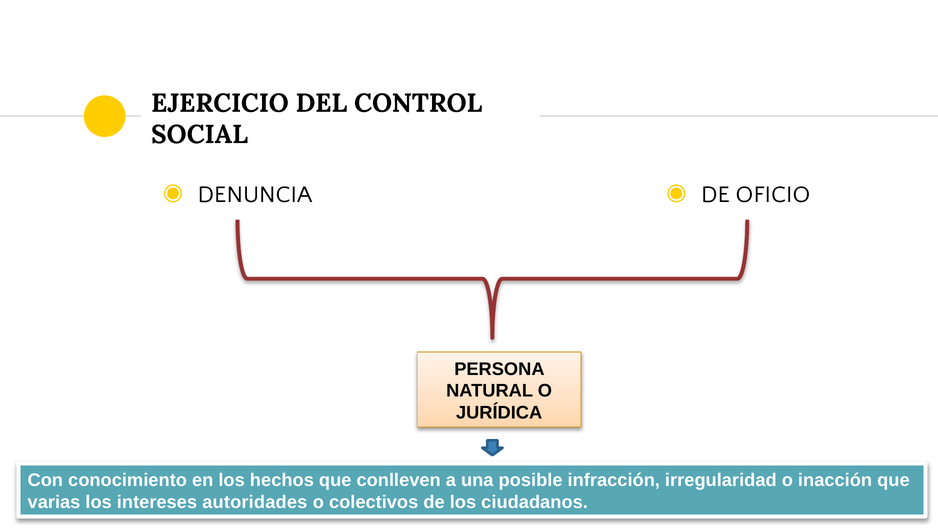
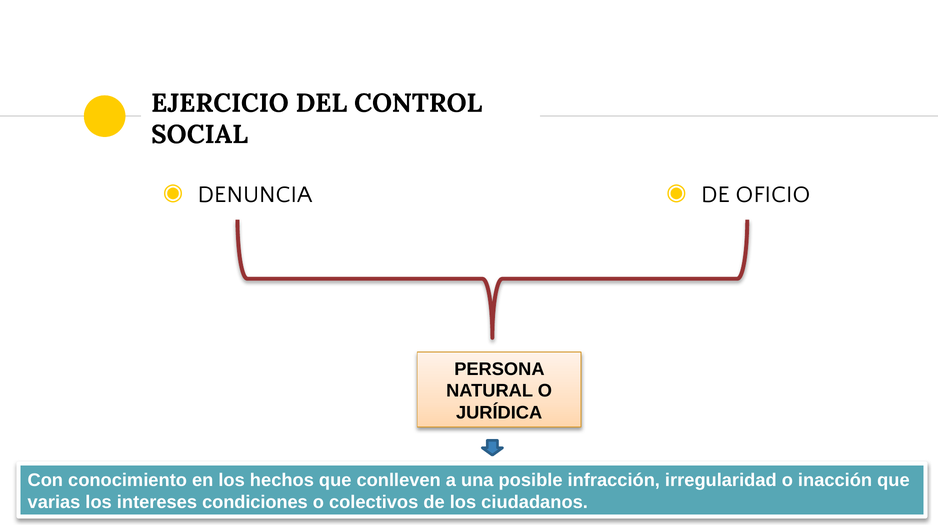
autoridades: autoridades -> condiciones (255, 502)
